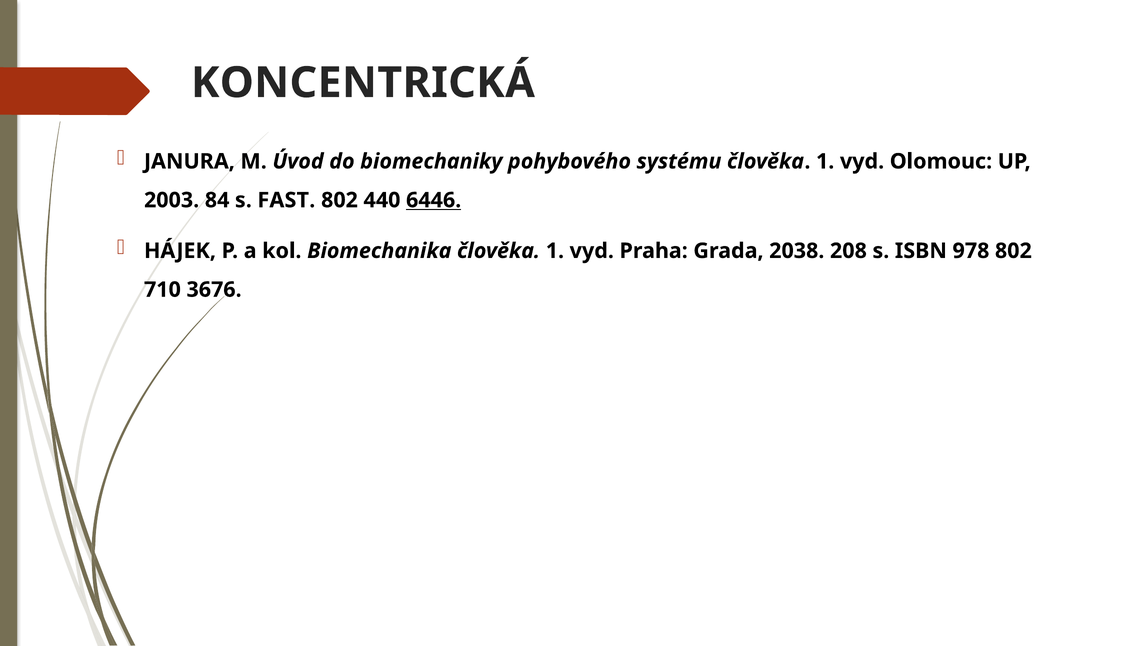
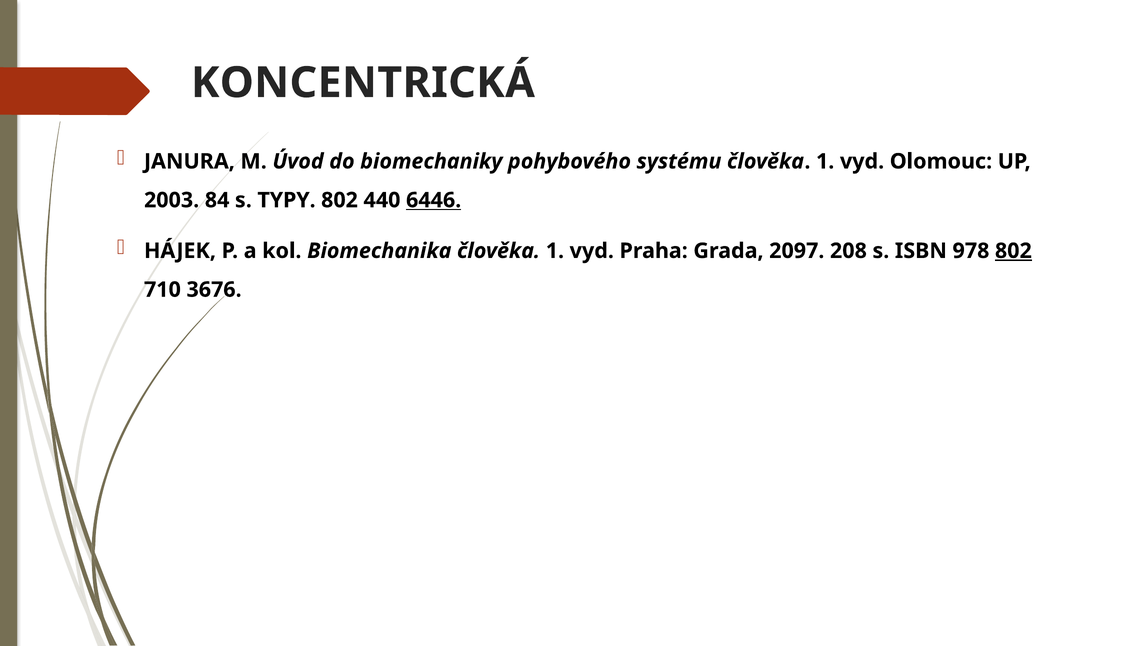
FAST: FAST -> TYPY (287, 200)
2038: 2038 -> 2097 (797, 251)
802 underline: none -> present (1013, 251)
